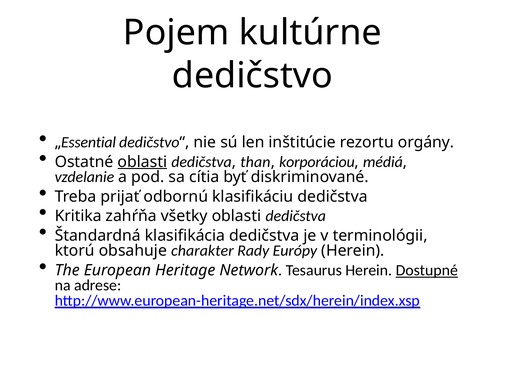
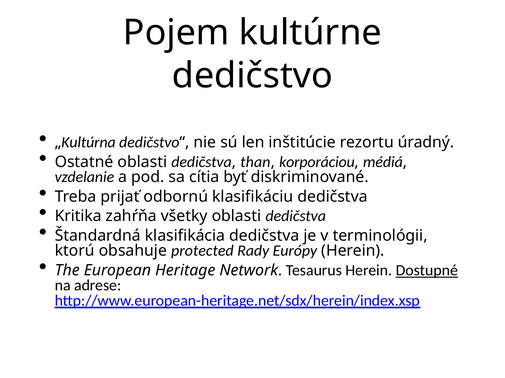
Essential: Essential -> Kultúrna (88, 143)
orgány: orgány -> úradný (426, 143)
oblasti underline: present -> none (142, 162)
charakter: charakter -> protected (202, 251)
